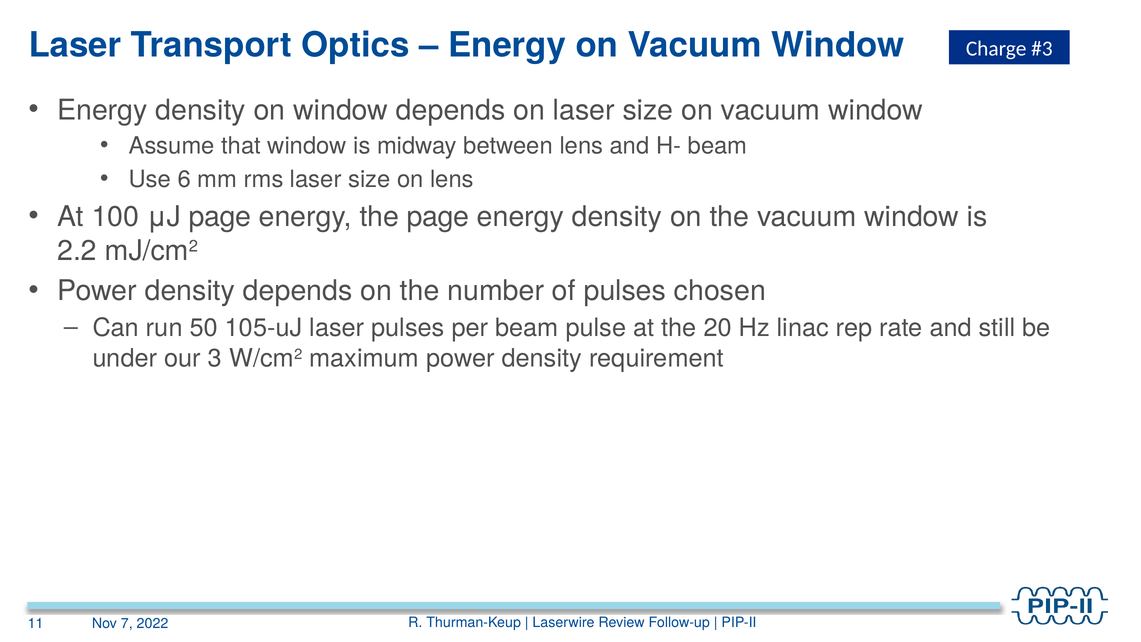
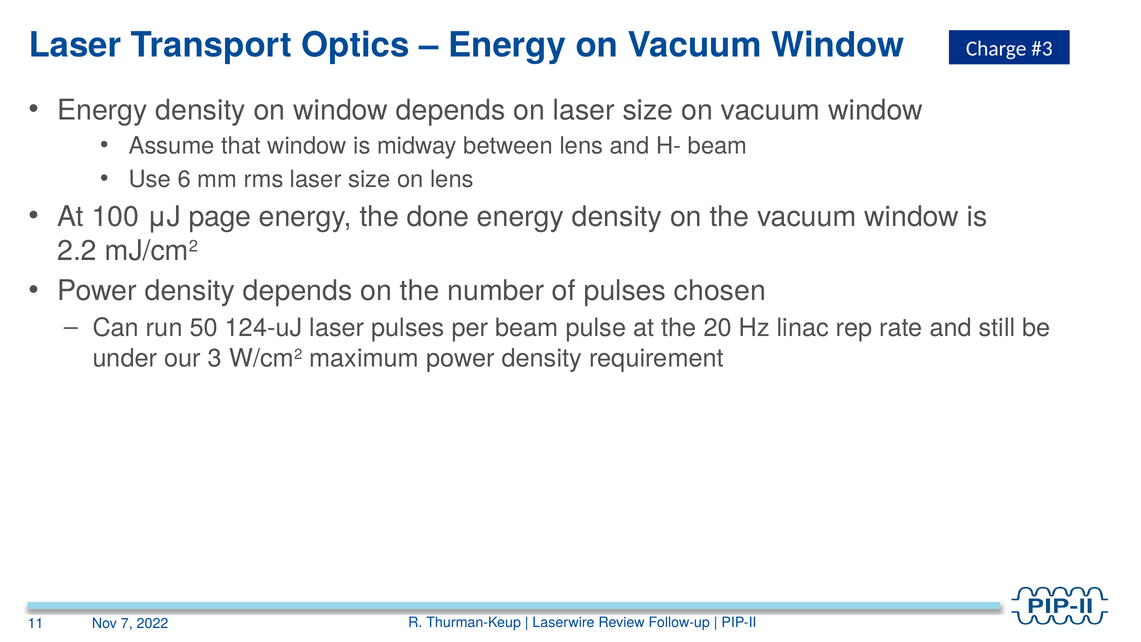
the page: page -> done (438, 217)
105-uJ: 105-uJ -> 124-uJ (264, 328)
